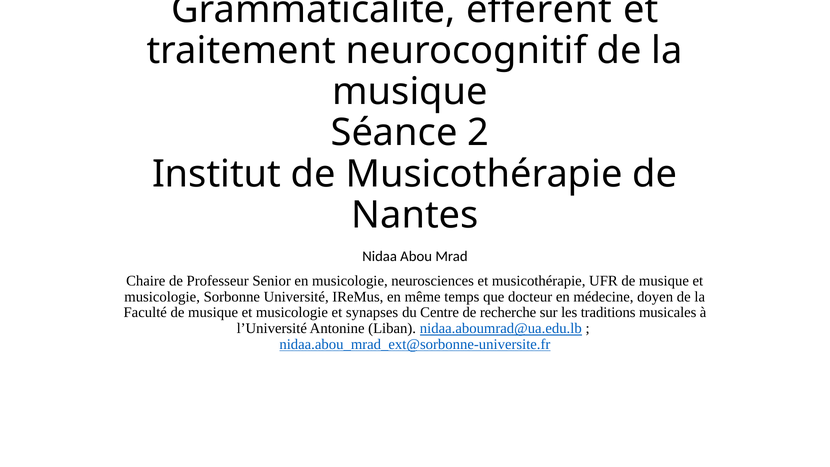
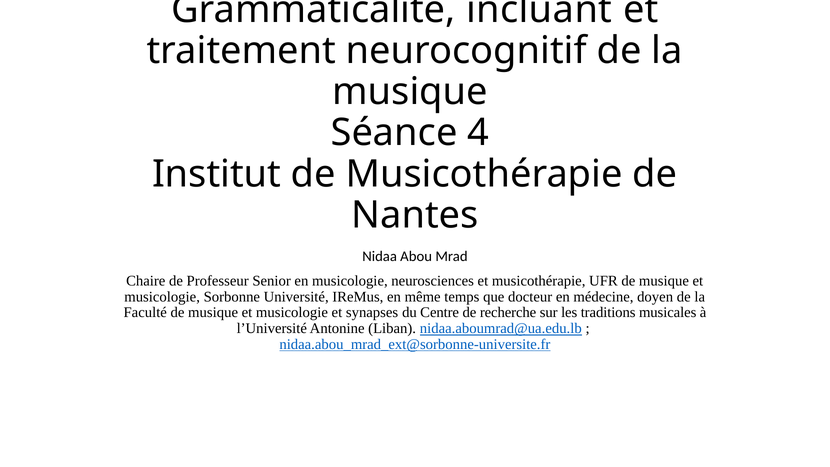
efférent: efférent -> incluant (539, 10)
2: 2 -> 4 (478, 133)
